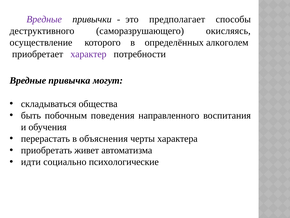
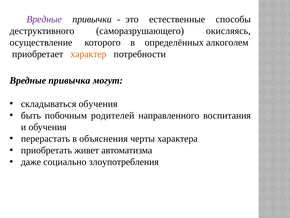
предполагает: предполагает -> естественные (177, 19)
характер colour: purple -> orange (88, 54)
складываться общества: общества -> обучения (98, 104)
поведения: поведения -> родителей (113, 115)
идти: идти -> даже (31, 162)
психологические: психологические -> злоупотребления (124, 162)
